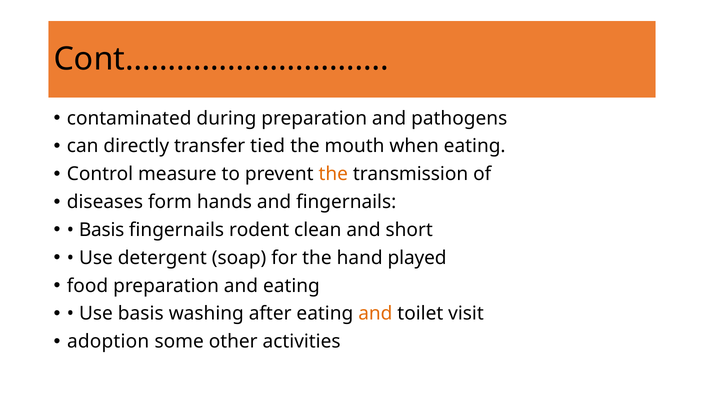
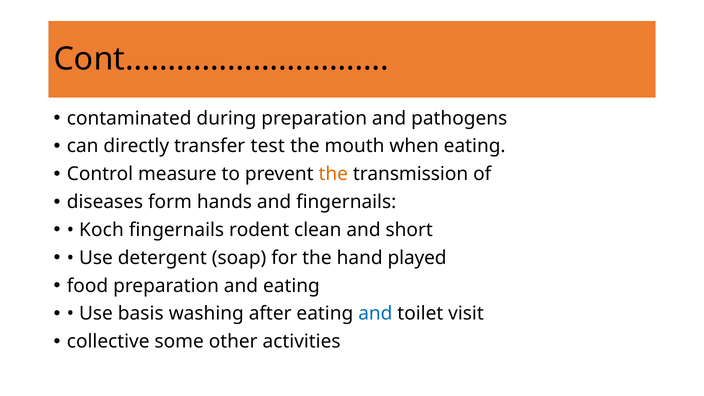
tied: tied -> test (268, 146)
Basis: Basis -> Koch (101, 230)
and colour: orange -> blue (375, 314)
adoption: adoption -> collective (108, 342)
